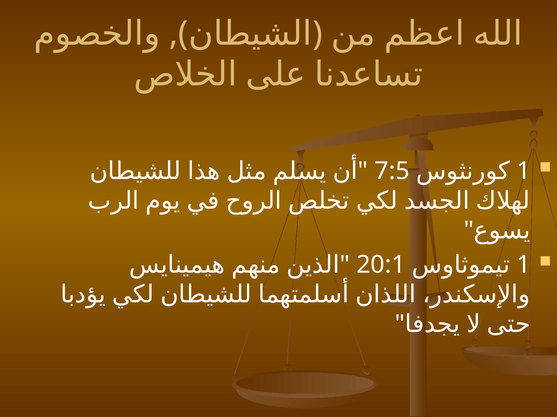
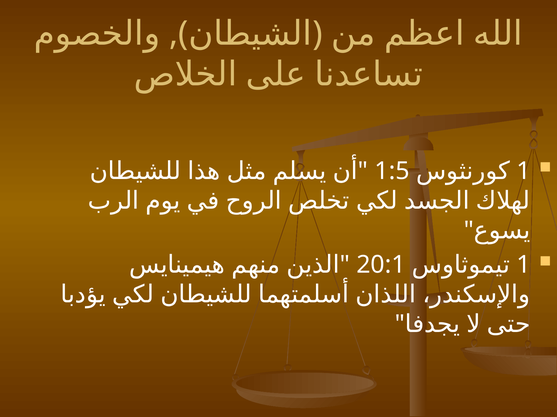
7:5: 7:5 -> 1:5 (392, 171)
